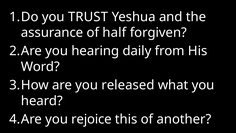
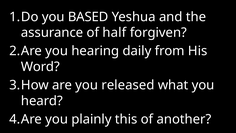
TRUST: TRUST -> BASED (88, 17)
rejoice: rejoice -> plainly (91, 119)
